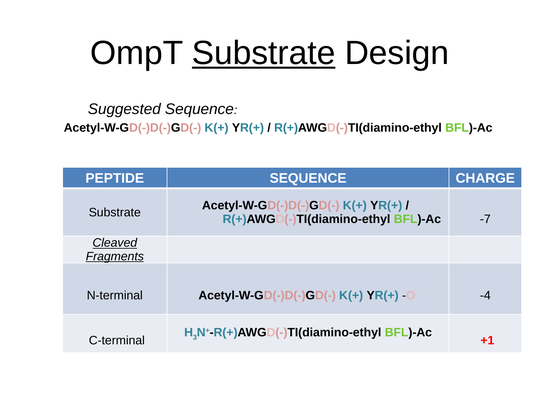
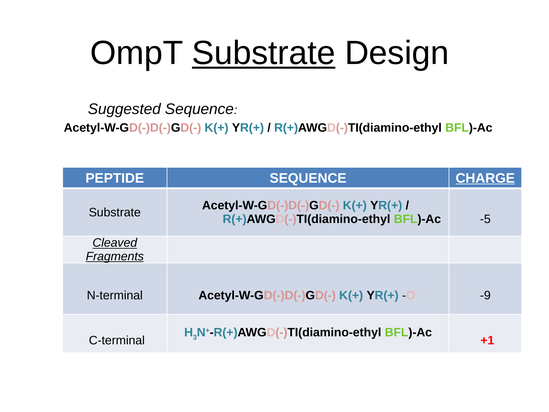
CHARGE underline: none -> present (485, 178)
-7: -7 -> -5 (485, 219)
-4: -4 -> -9 (485, 295)
